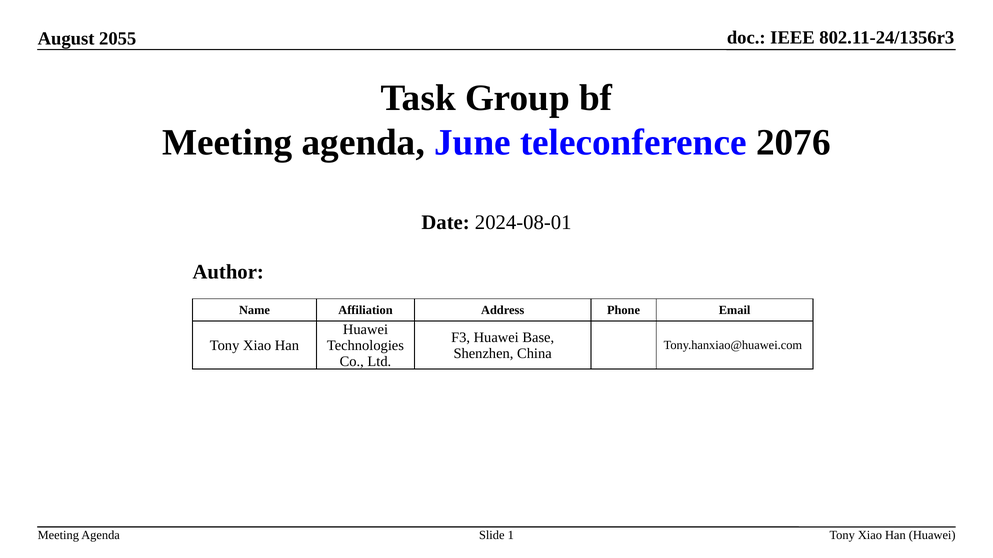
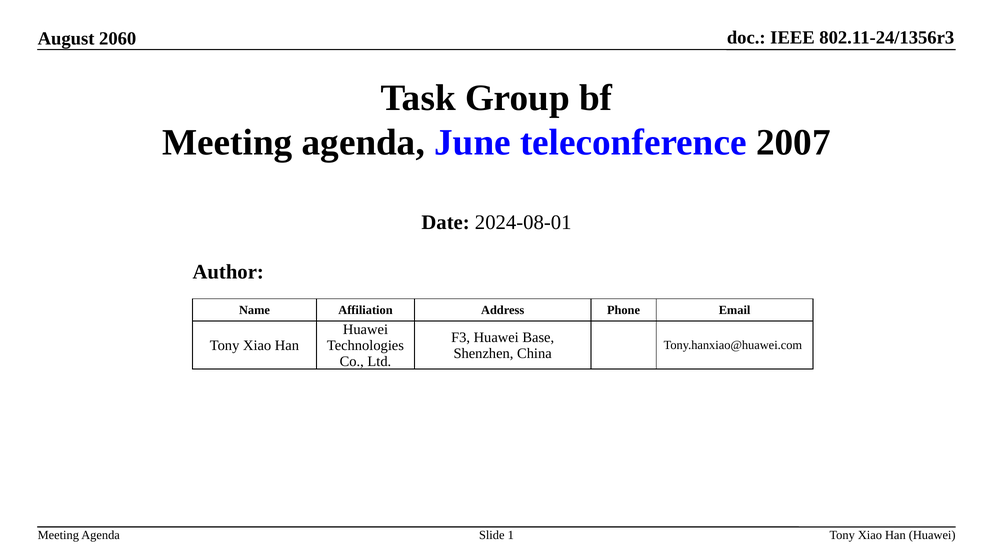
2055: 2055 -> 2060 (118, 39)
2076: 2076 -> 2007 (793, 143)
